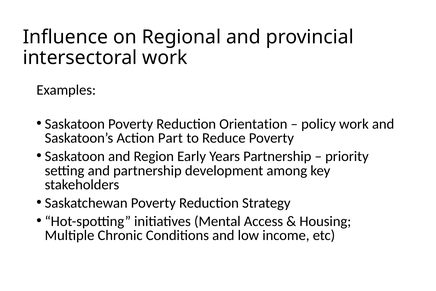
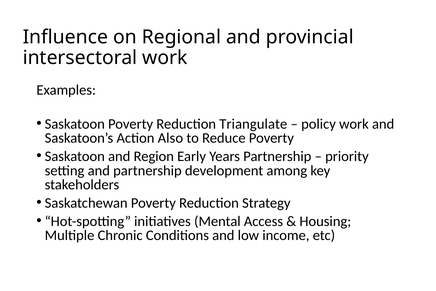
Orientation: Orientation -> Triangulate (253, 124)
Part: Part -> Also (170, 138)
